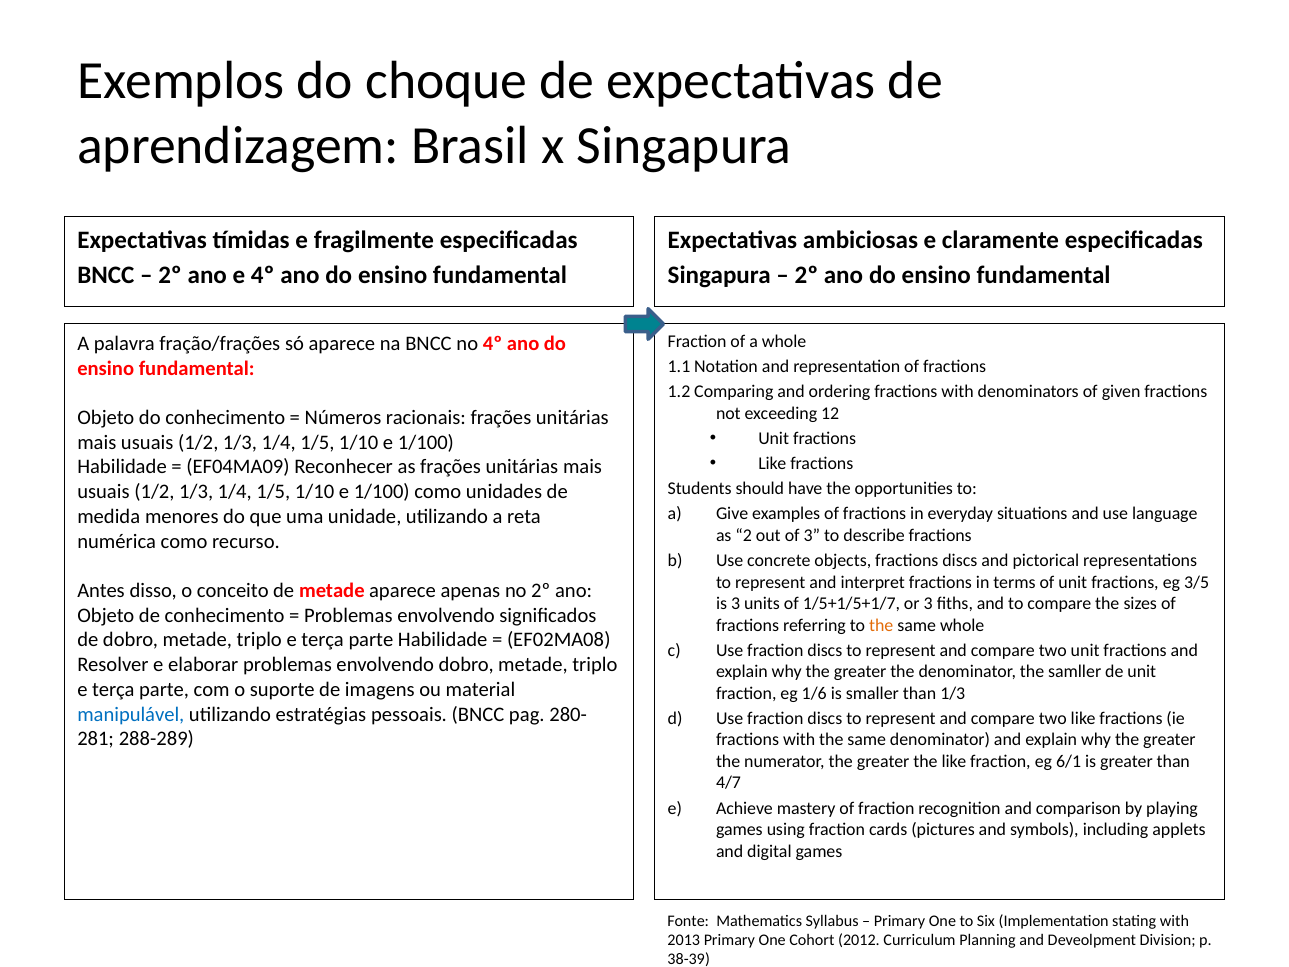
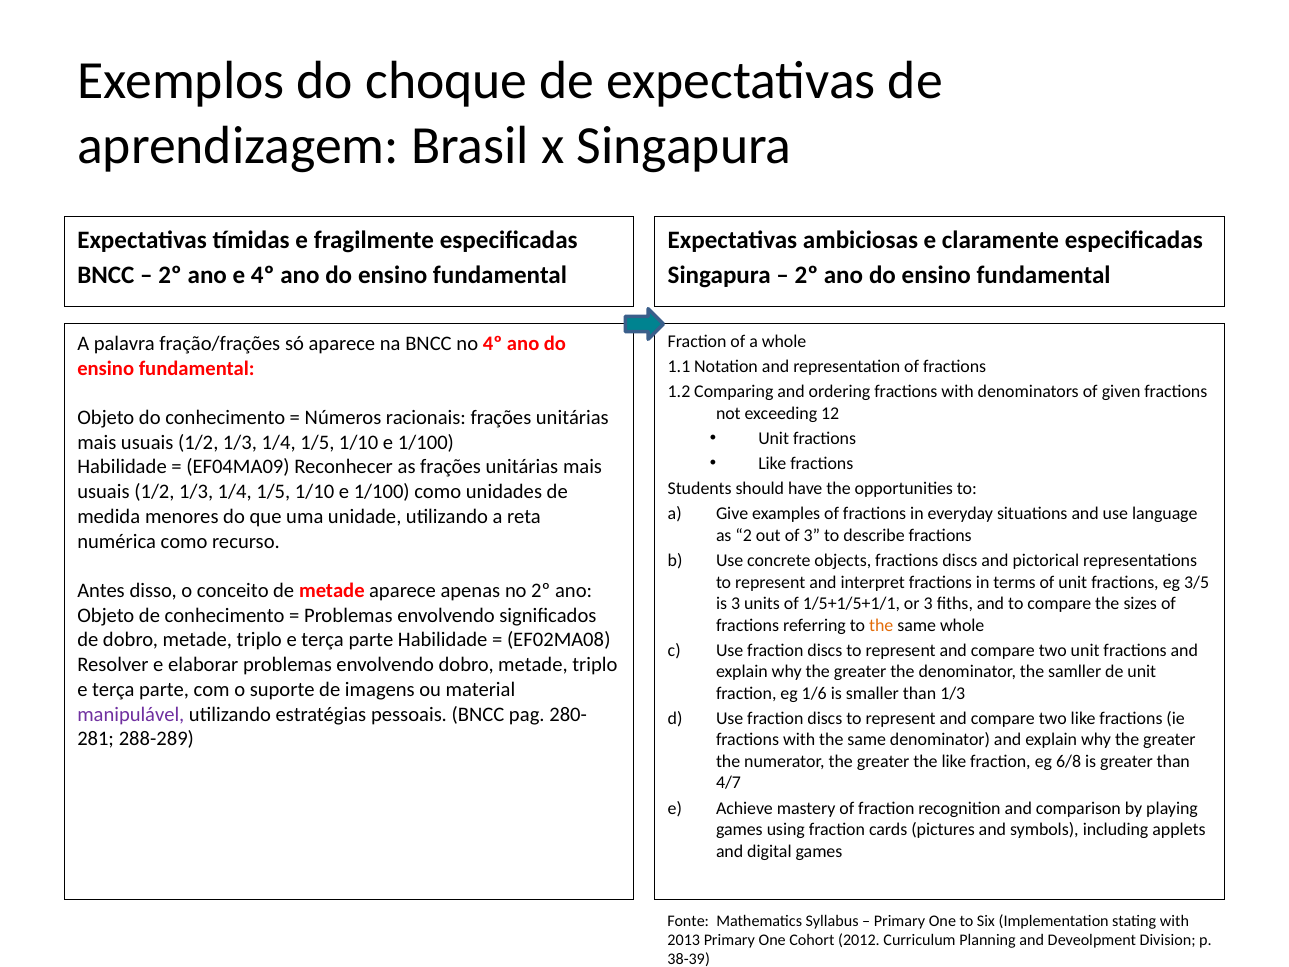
1/5+1/5+1/7: 1/5+1/5+1/7 -> 1/5+1/5+1/1 (851, 604)
manipulável colour: blue -> purple (131, 714)
6/1: 6/1 -> 6/8 (1069, 761)
